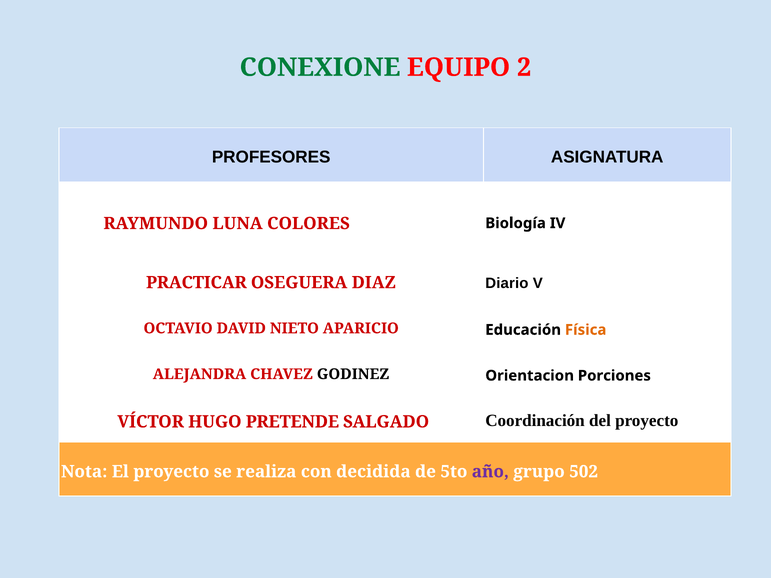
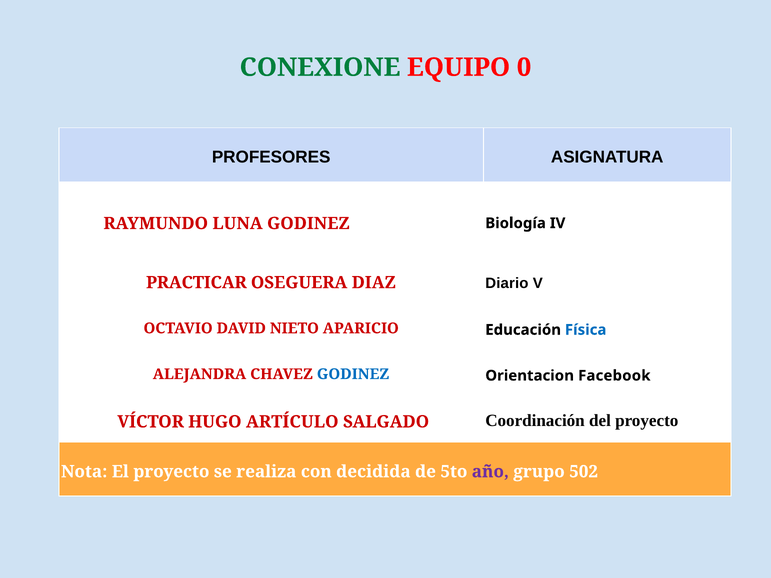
2: 2 -> 0 (524, 67)
LUNA COLORES: COLORES -> GODINEZ (308, 224)
Física colour: orange -> blue (586, 330)
GODINEZ colour: black -> blue (353, 374)
Porciones: Porciones -> Facebook (614, 376)
PRETENDE: PRETENDE -> ARTÍCULO (292, 422)
